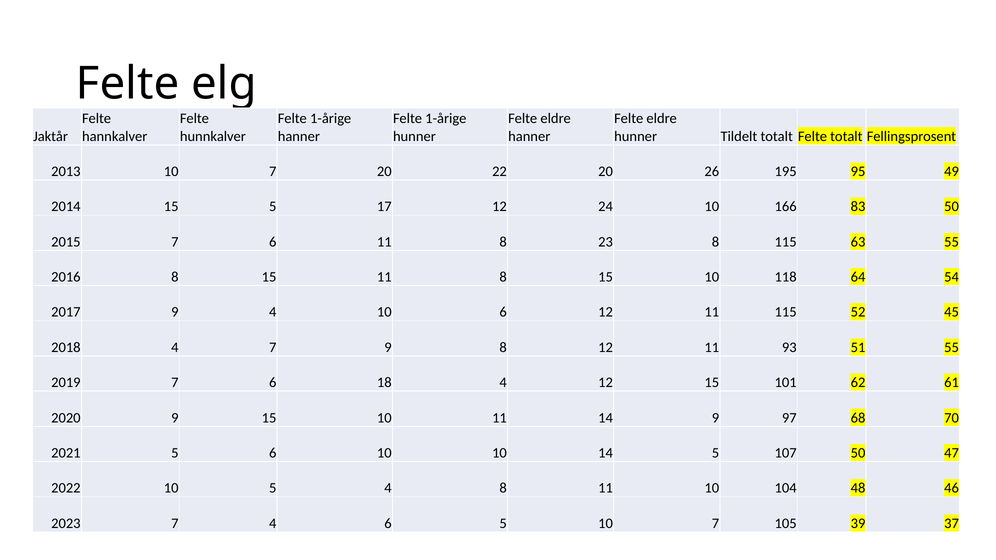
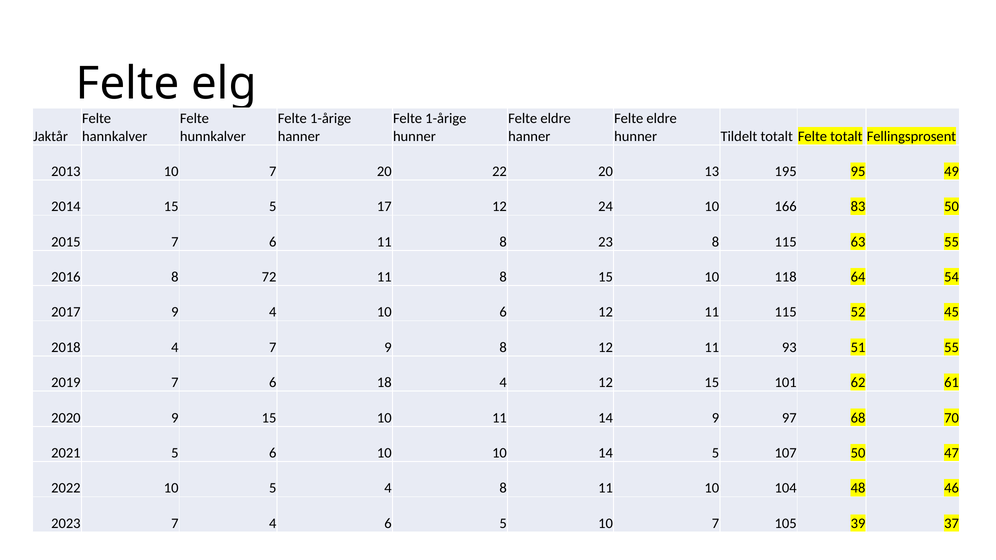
26: 26 -> 13 (712, 171)
2016 8 15: 15 -> 72 (269, 277)
